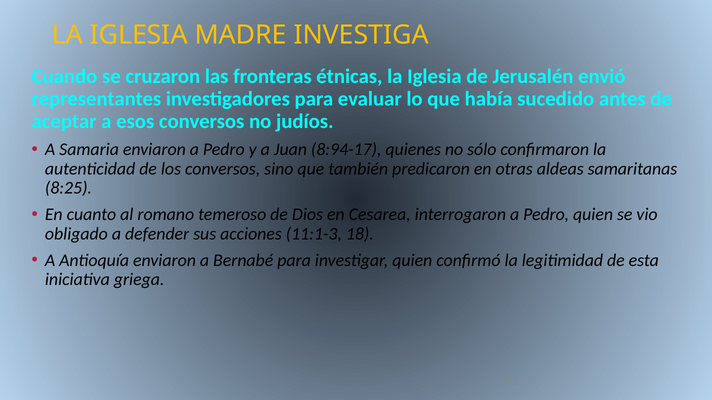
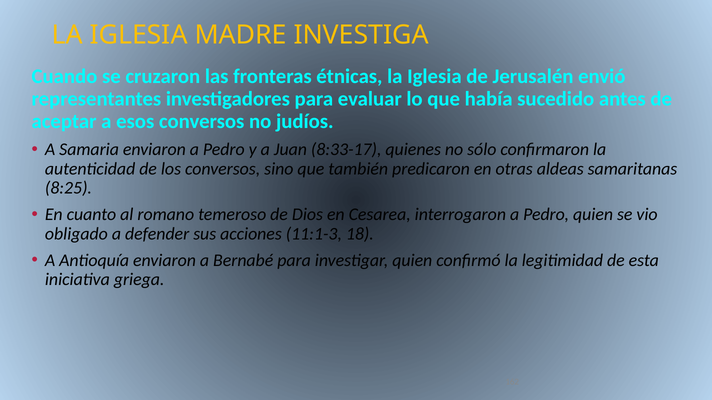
8:94-17: 8:94-17 -> 8:33-17 (346, 150)
